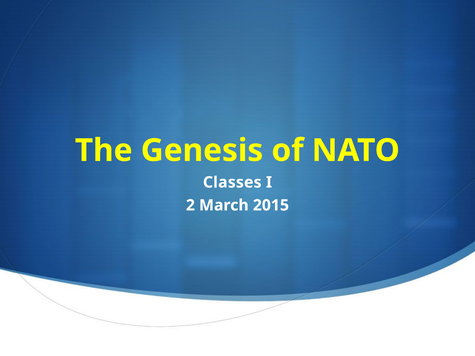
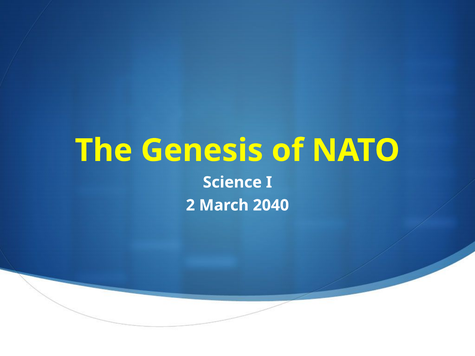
Classes: Classes -> Science (232, 182)
2015: 2015 -> 2040 (271, 205)
